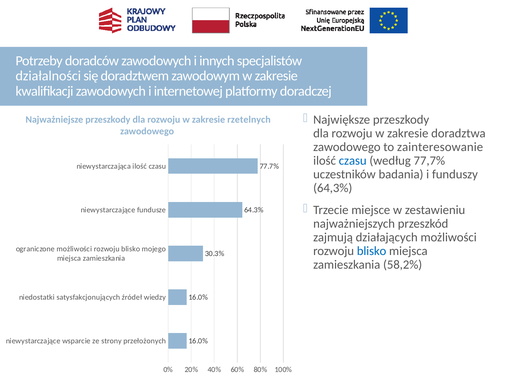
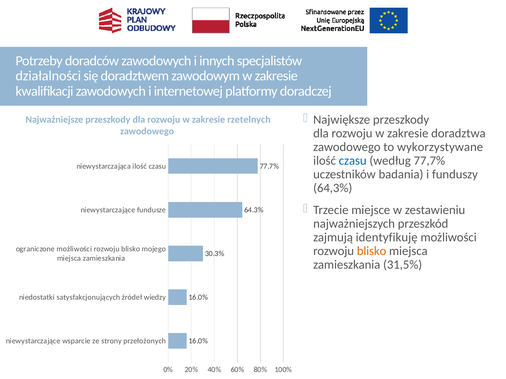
zainteresowanie: zainteresowanie -> wykorzystywane (440, 147)
działających: działających -> identyfikuję (387, 238)
blisko colour: blue -> orange (372, 251)
58,2%: 58,2% -> 31,5% (403, 265)
